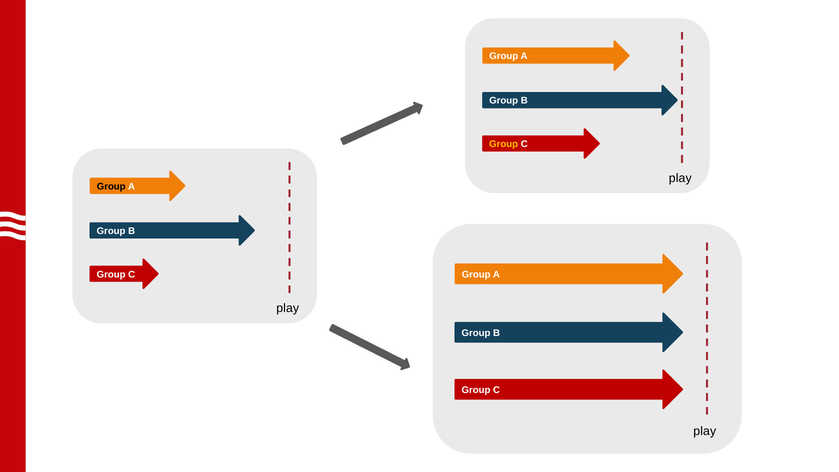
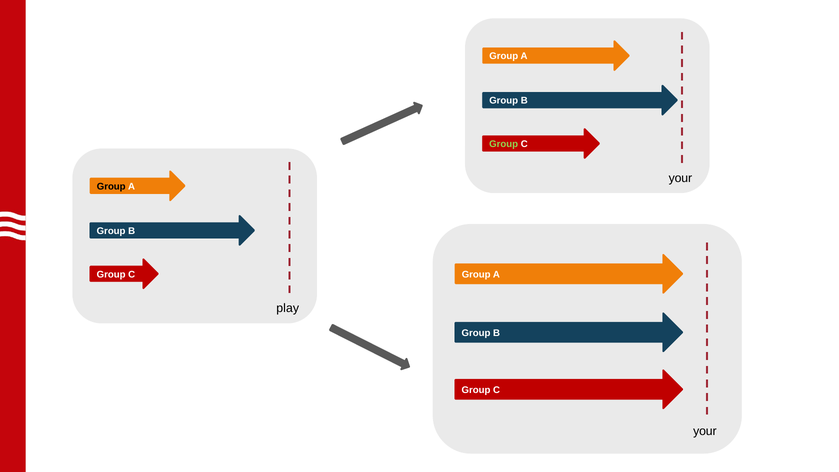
Group colour: yellow -> light green (504, 144)
play: play -> your (680, 178)
play: play -> your (705, 431)
